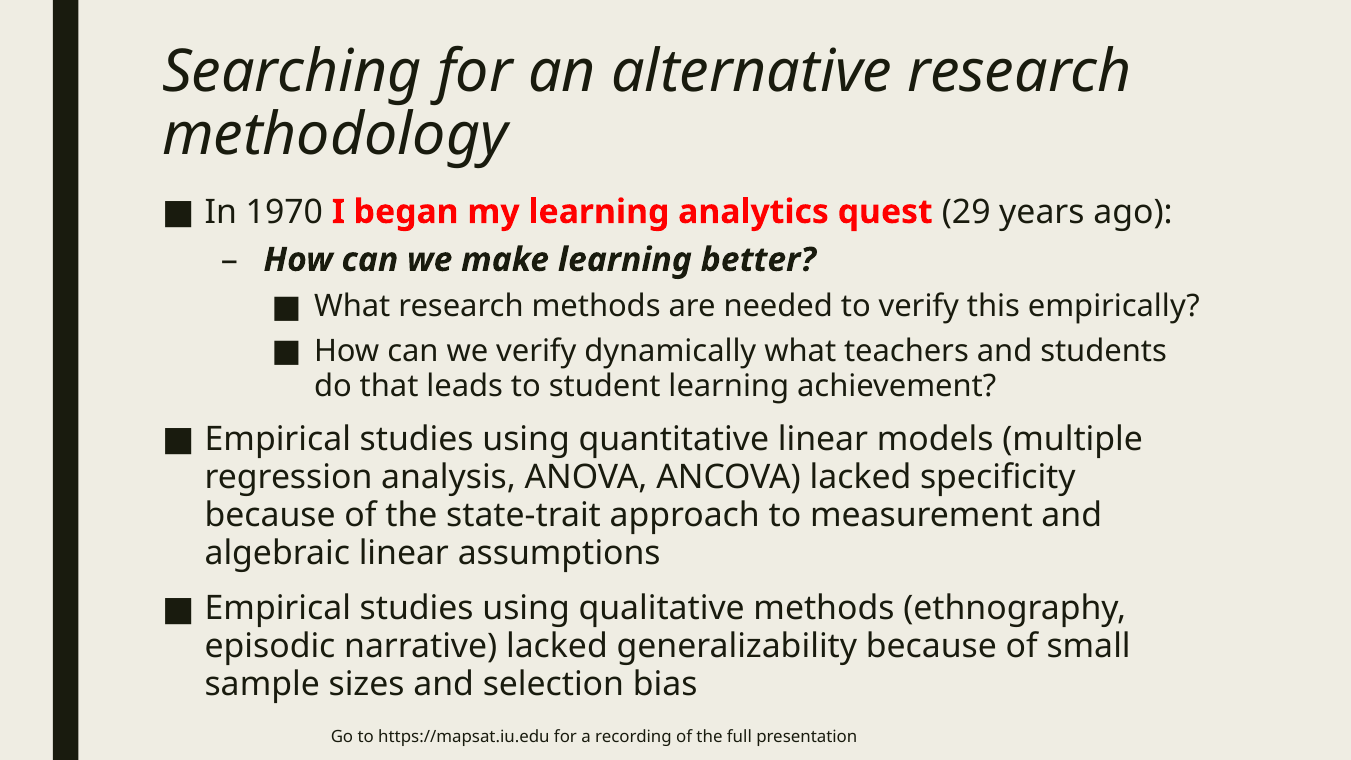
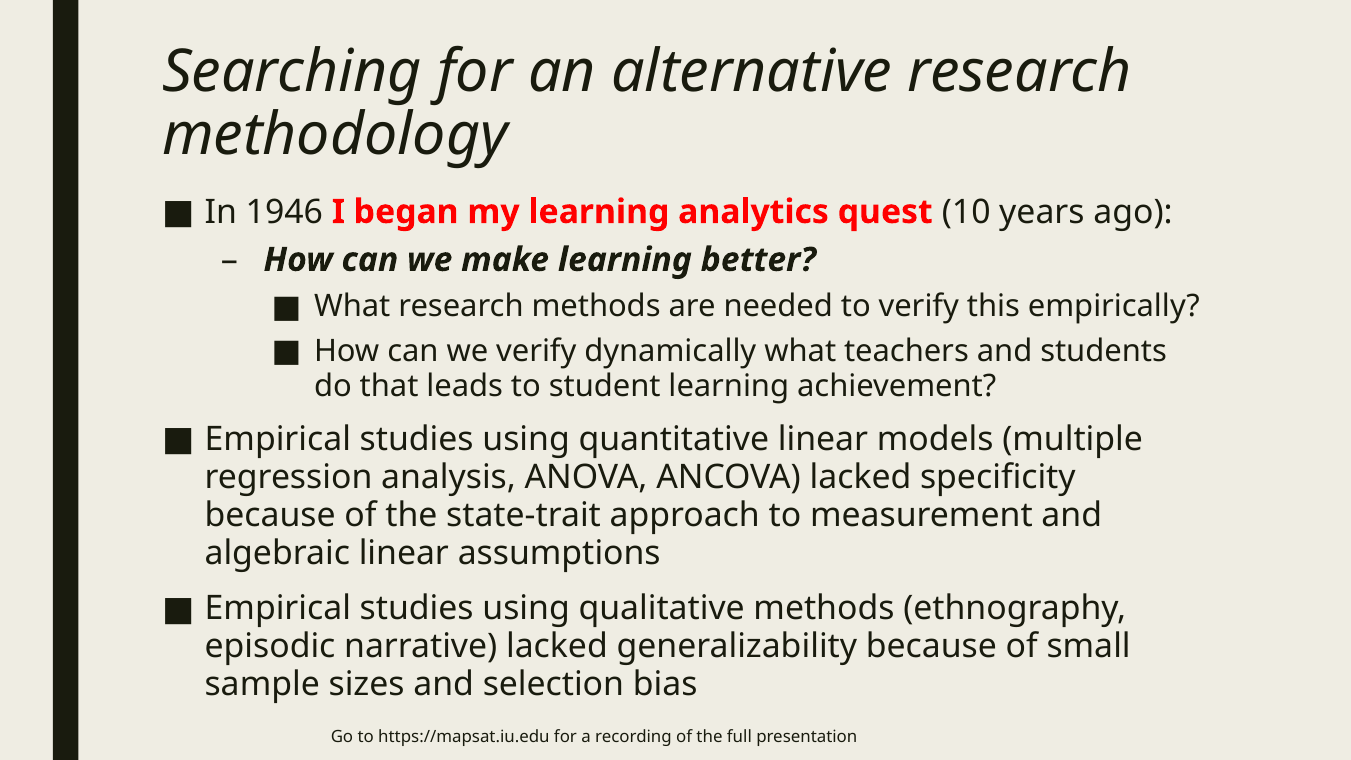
1970: 1970 -> 1946 (284, 212)
29: 29 -> 10 (966, 212)
